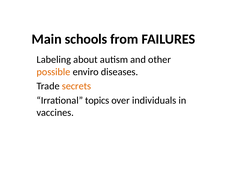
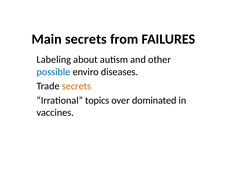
Main schools: schools -> secrets (86, 39)
possible colour: orange -> blue (54, 72)
individuals: individuals -> dominated (154, 100)
